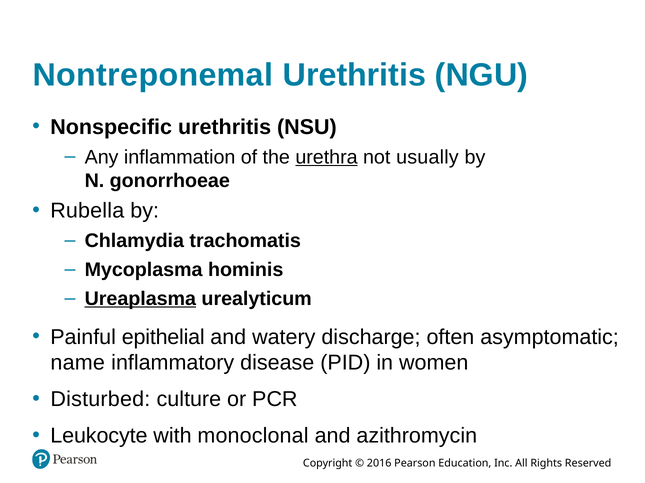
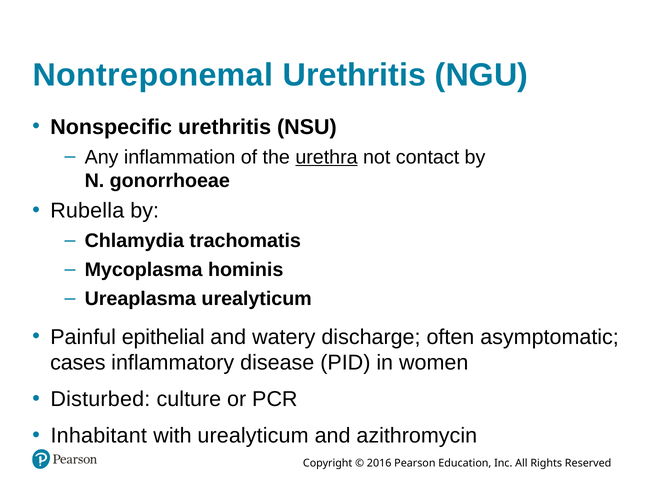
usually: usually -> contact (428, 157)
Ureaplasma underline: present -> none (140, 299)
name: name -> cases (78, 363)
Leukocyte: Leukocyte -> Inhabitant (99, 436)
with monoclonal: monoclonal -> urealyticum (253, 436)
